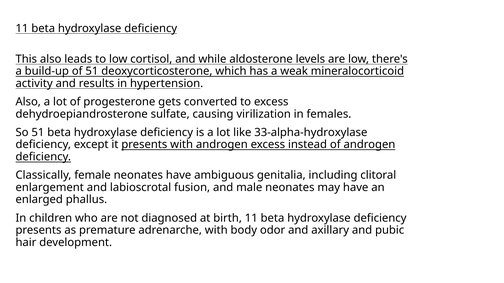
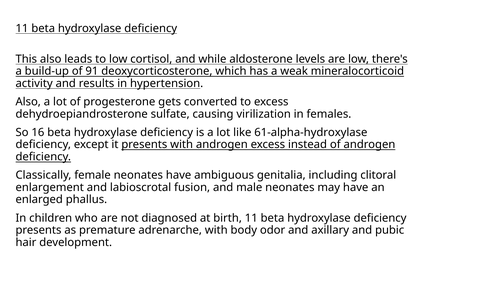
of 51: 51 -> 91 (92, 71)
So 51: 51 -> 16 (38, 133)
33-alpha-hydroxylase: 33-alpha-hydroxylase -> 61-alpha-hydroxylase (311, 133)
